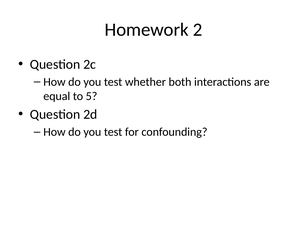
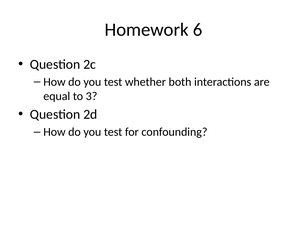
2: 2 -> 6 (198, 30)
5: 5 -> 3 (92, 96)
